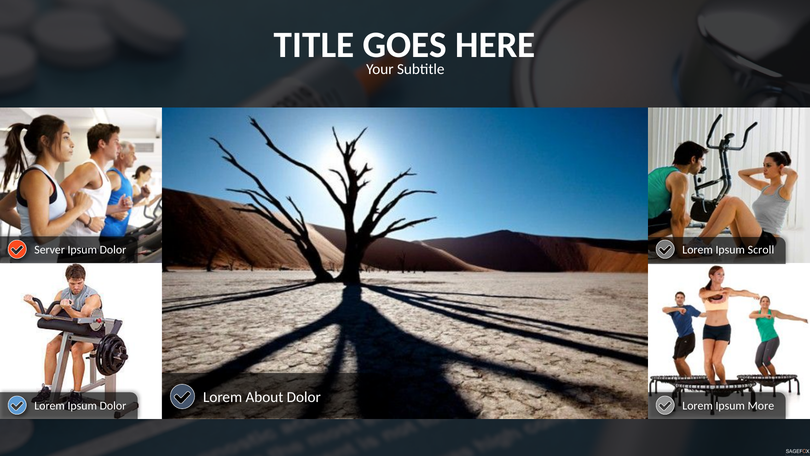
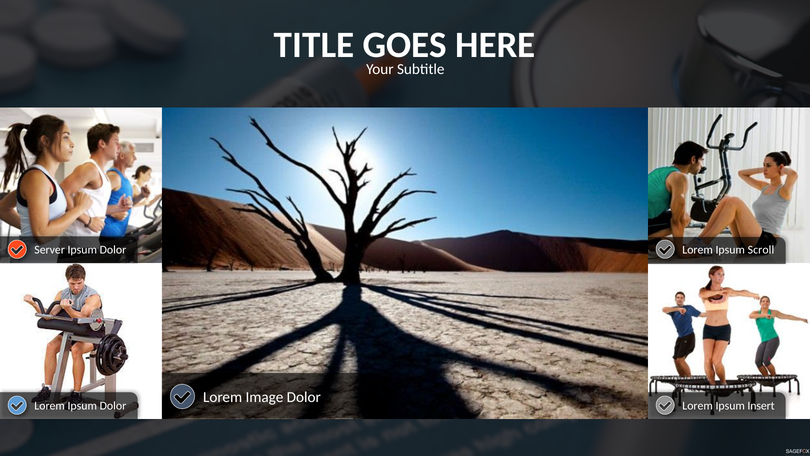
About: About -> Image (264, 397)
More: More -> Insert (761, 405)
